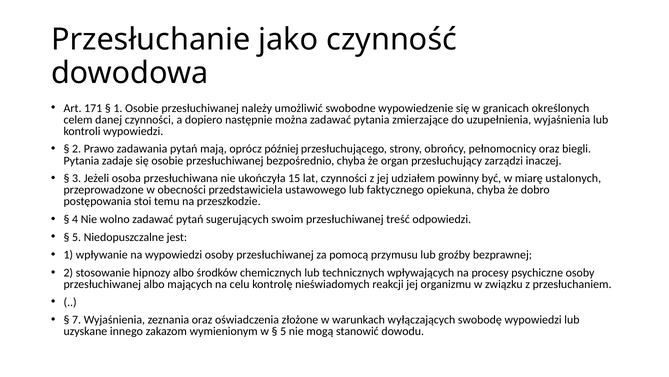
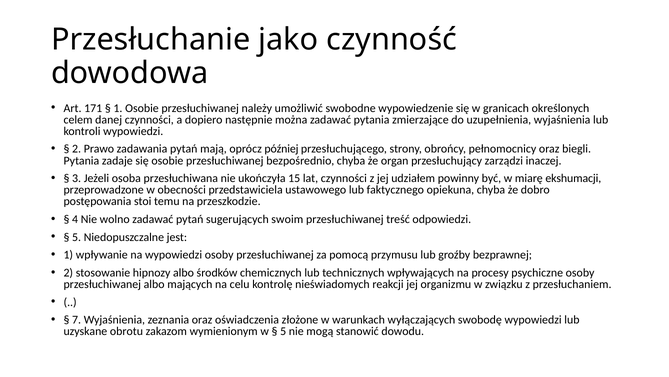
ustalonych: ustalonych -> ekshumacji (573, 178)
innego: innego -> obrotu (126, 331)
